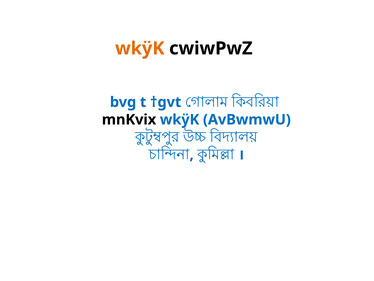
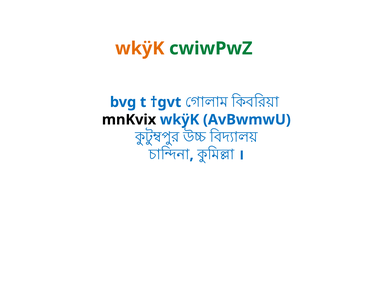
cwiwPwZ colour: black -> green (211, 48)
